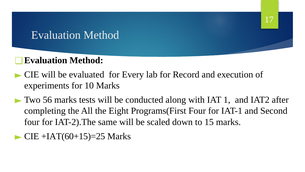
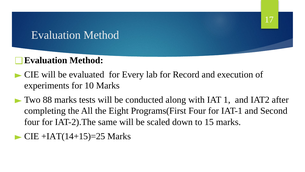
56: 56 -> 88 (47, 100)
+IAT(60+15)=25: +IAT(60+15)=25 -> +IAT(14+15)=25 (73, 136)
